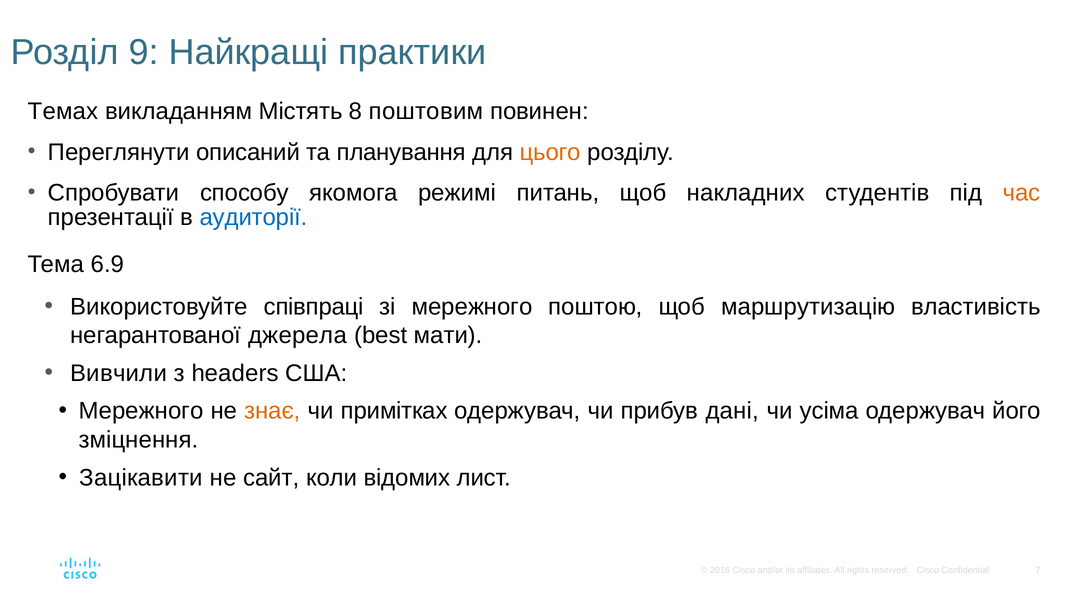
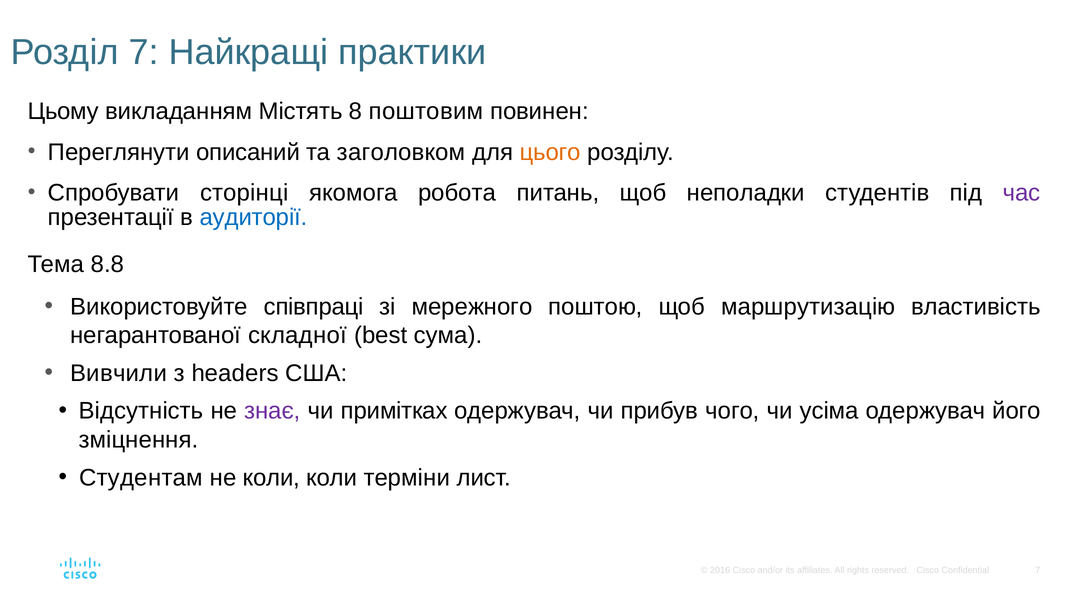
Розділ 9: 9 -> 7 (144, 52)
Темах: Темах -> Цьому (63, 111)
планування: планування -> заголовком (401, 152)
способу: способу -> сторінці (244, 193)
режимі: режимі -> робота (457, 193)
накладних: накладних -> неполадки (746, 193)
час colour: orange -> purple (1022, 193)
6.9: 6.9 -> 8.8 (107, 264)
джерела: джерела -> складної (297, 335)
мати: мати -> сума (448, 335)
Мережного: Мережного -> Відсутність (141, 411)
знає colour: orange -> purple (272, 411)
дані: дані -> чого (733, 411)
Зацікавити: Зацікавити -> Студентам (141, 478)
не сайт: сайт -> коли (271, 478)
відомих: відомих -> терміни (407, 478)
